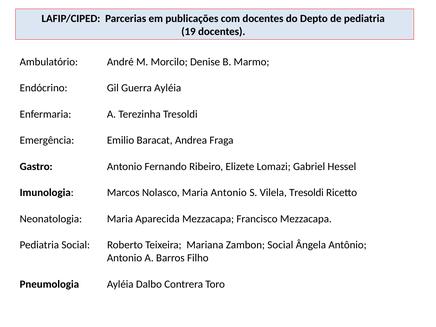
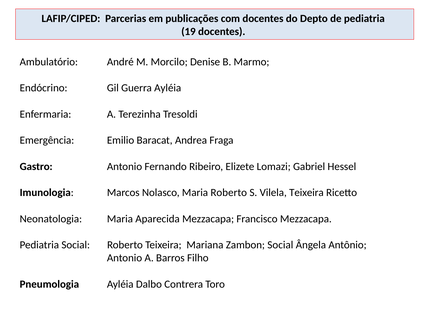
Maria Antonio: Antonio -> Roberto (229, 193)
Vilela Tresoldi: Tresoldi -> Teixeira (306, 193)
